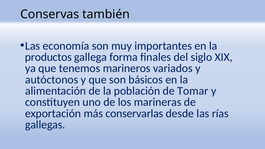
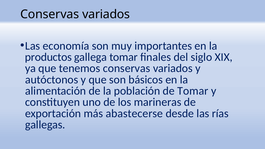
también: también -> variados (106, 14)
gallega forma: forma -> tomar (124, 57)
tenemos marineros: marineros -> conservas (127, 68)
conservarlas: conservarlas -> abastecerse (134, 113)
